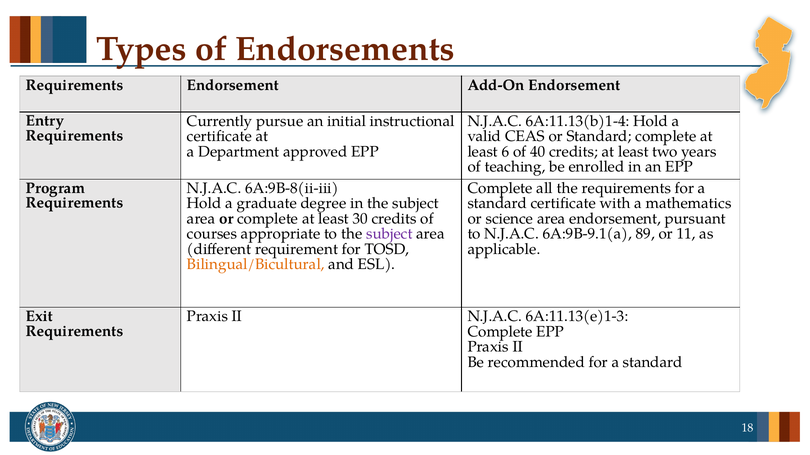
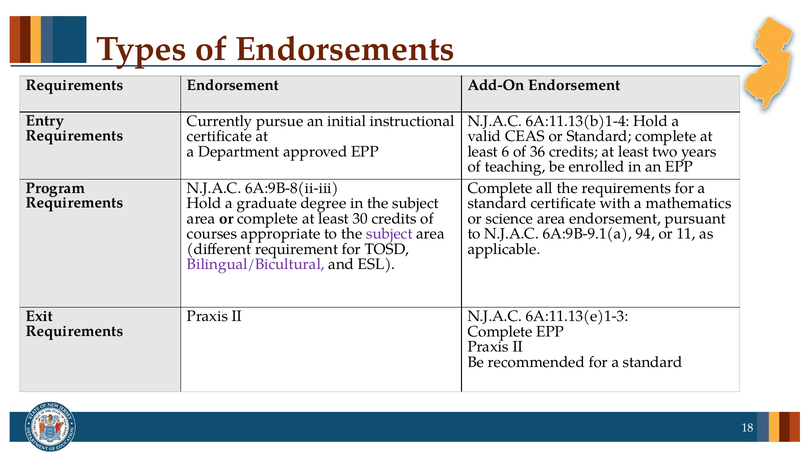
40: 40 -> 36 (538, 152)
89: 89 -> 94 (645, 234)
Bilingual/Bicultural colour: orange -> purple (256, 265)
